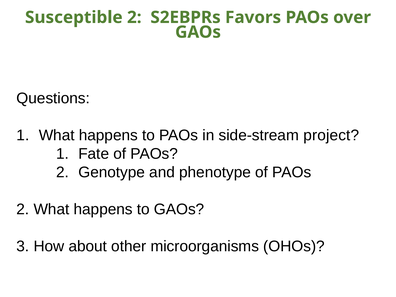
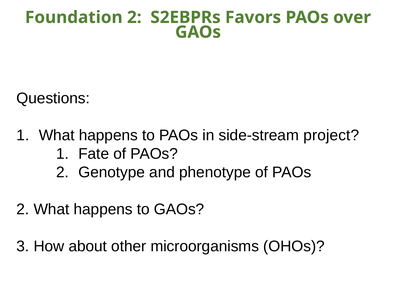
Susceptible: Susceptible -> Foundation (74, 17)
